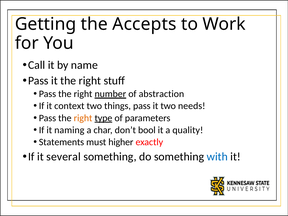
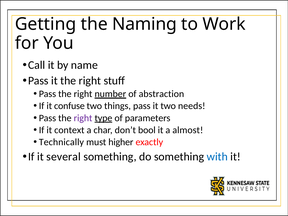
Accepts: Accepts -> Naming (145, 24)
context: context -> confuse (69, 106)
right colour: orange -> purple (83, 118)
naming: naming -> context (69, 130)
quality: quality -> almost (188, 130)
Statements: Statements -> Technically (61, 142)
